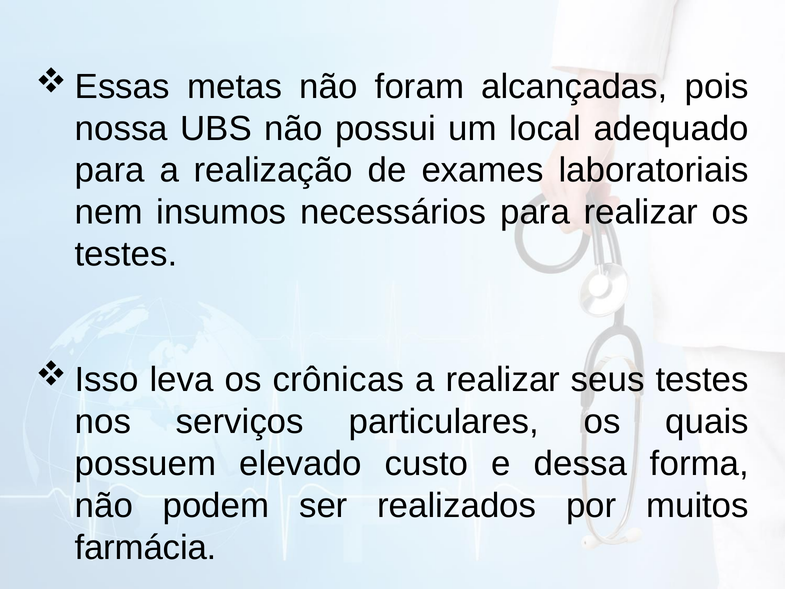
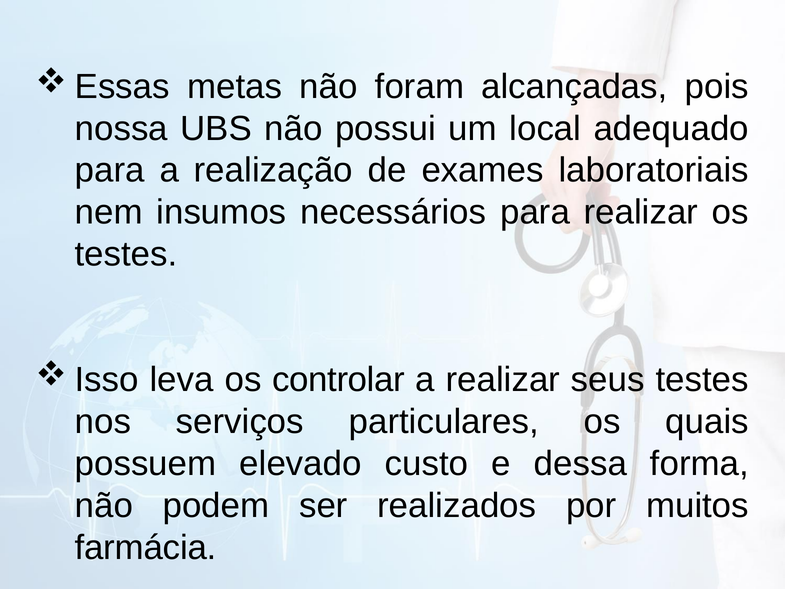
crônicas: crônicas -> controlar (339, 380)
